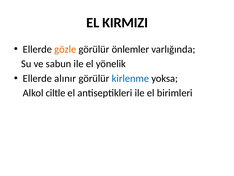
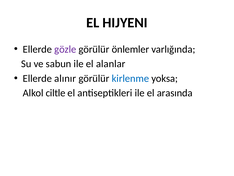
KIRMIZI: KIRMIZI -> HIJYENI (125, 23)
gözle colour: orange -> purple (65, 49)
yönelik: yönelik -> alanlar (111, 64)
birimleri: birimleri -> arasında (175, 93)
